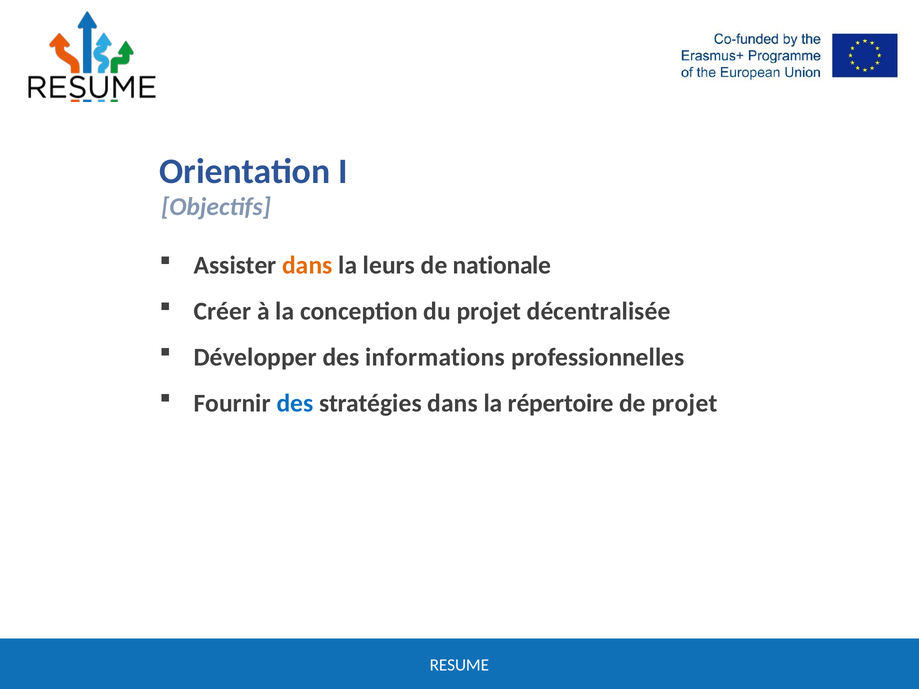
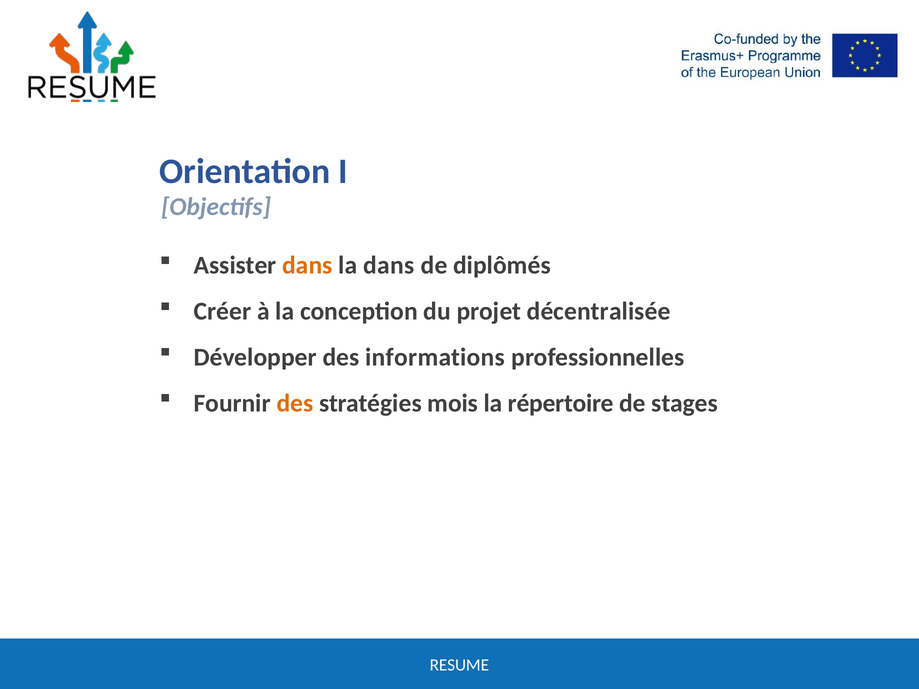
la leurs: leurs -> dans (389, 265)
nationale: nationale -> diplômés (502, 265)
des colour: blue -> orange (295, 403)
stratégies dans: dans -> mois (453, 403)
de projet: projet -> stages (685, 403)
